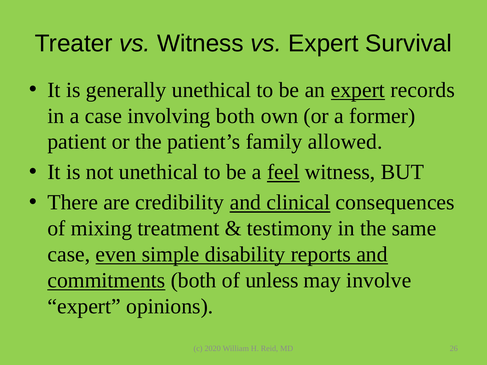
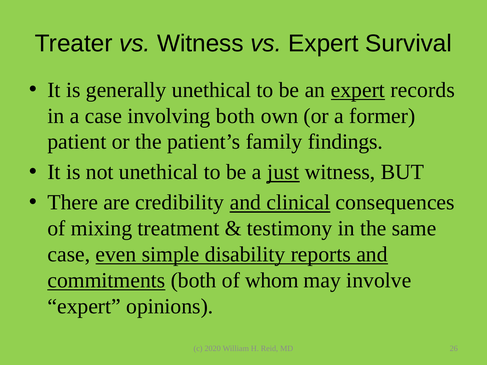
allowed: allowed -> findings (345, 142)
feel: feel -> just (283, 172)
unless: unless -> whom (272, 281)
